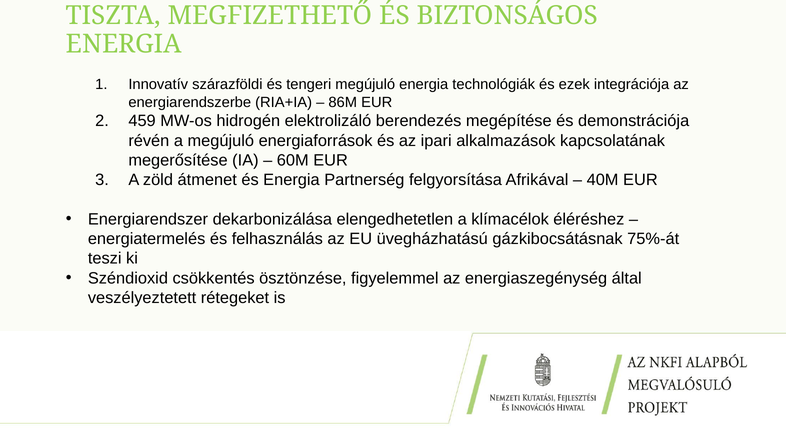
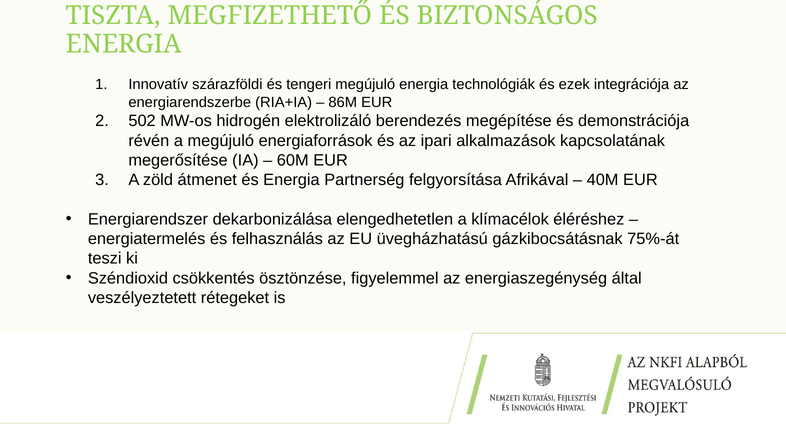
459: 459 -> 502 (142, 121)
